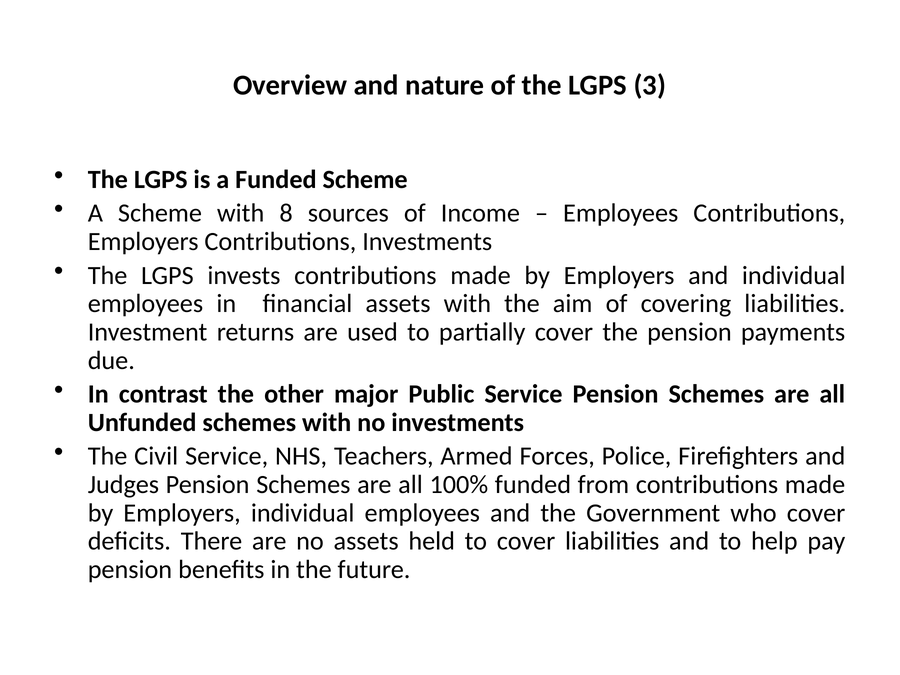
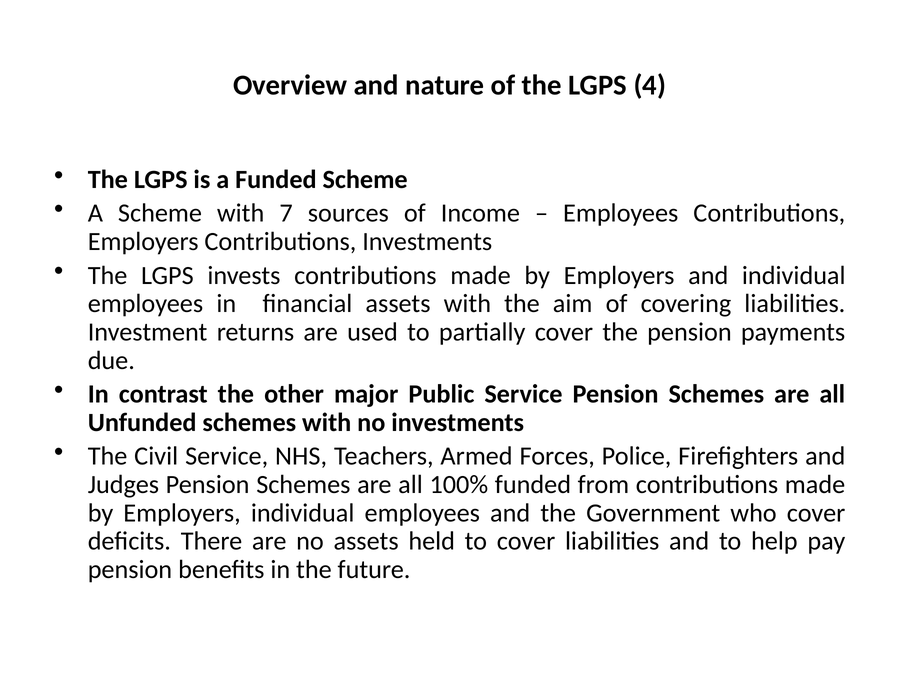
3: 3 -> 4 (650, 85)
8: 8 -> 7 (286, 213)
